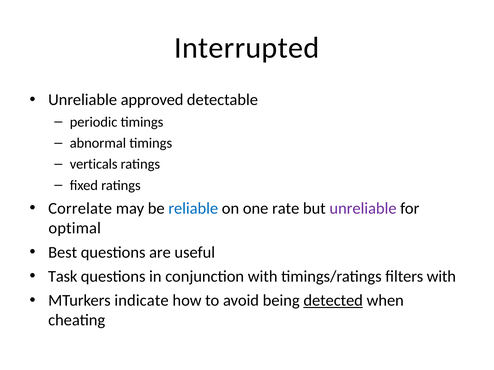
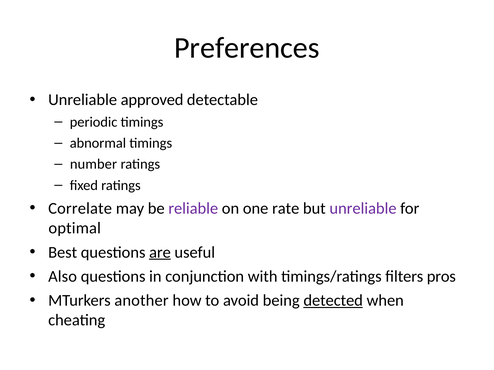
Interrupted: Interrupted -> Preferences (247, 48)
verticals: verticals -> number (93, 164)
reliable colour: blue -> purple (193, 209)
are underline: none -> present (160, 253)
Task: Task -> Also (63, 277)
filters with: with -> pros (441, 277)
indicate: indicate -> another (142, 301)
